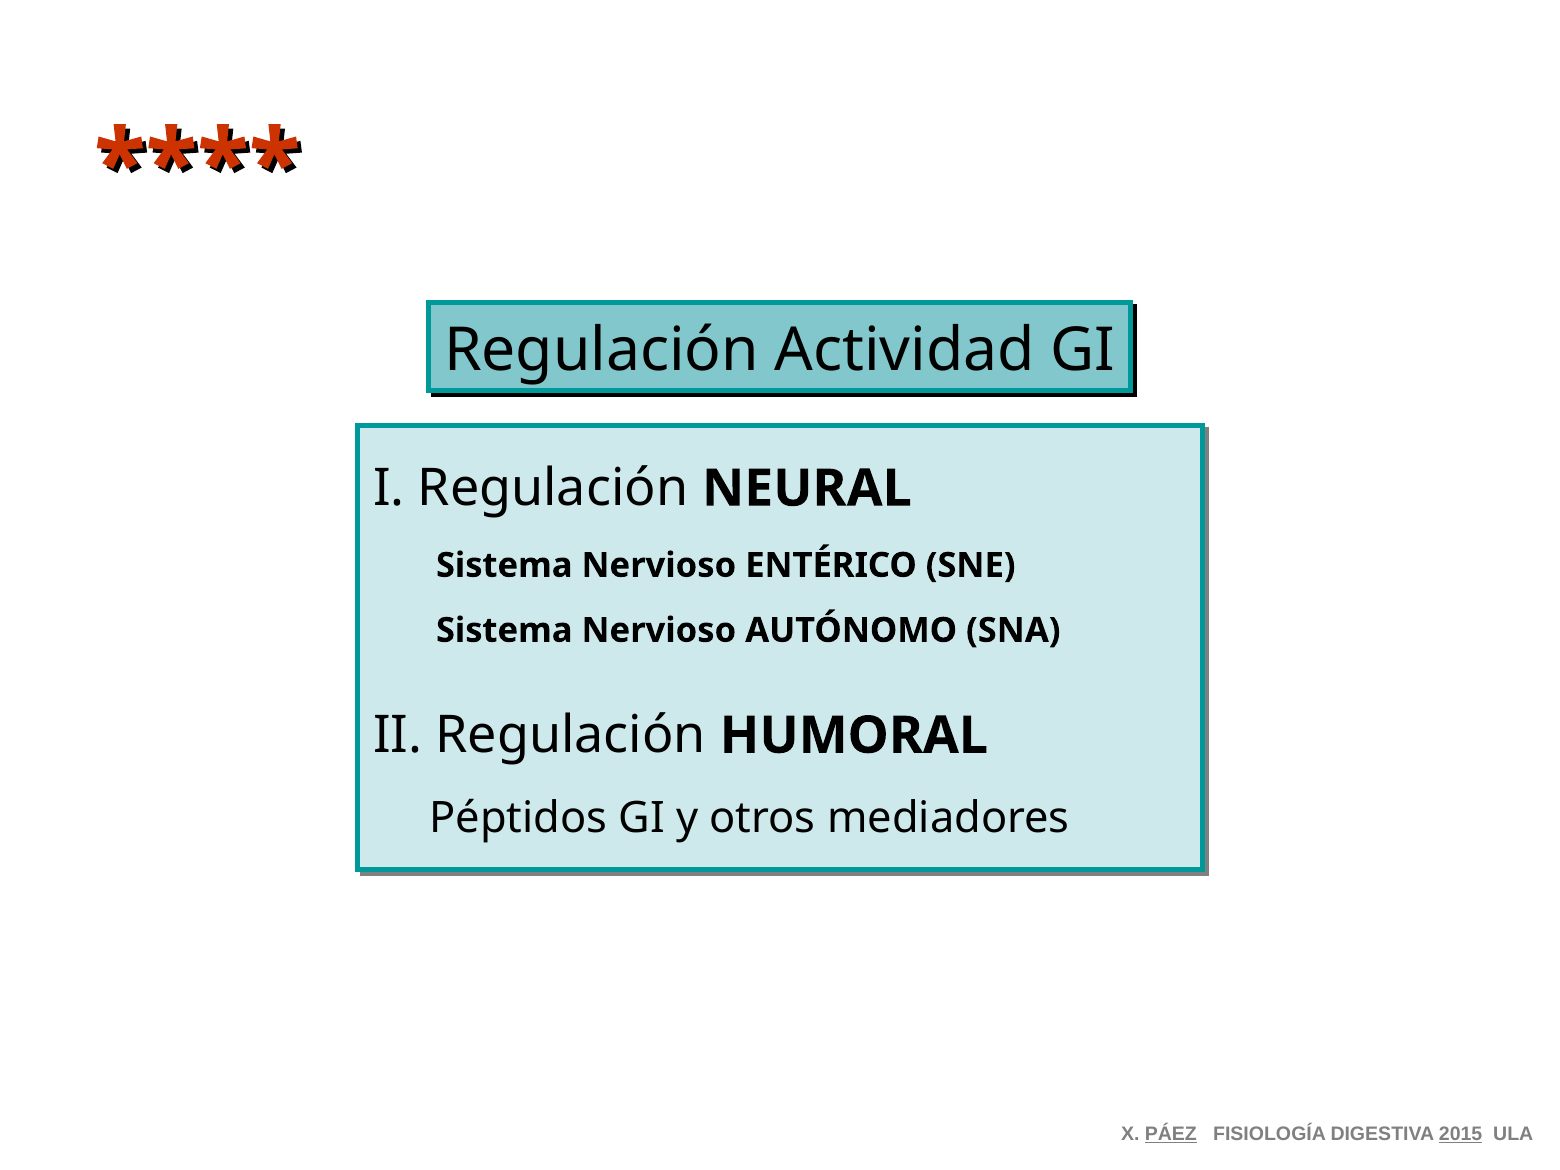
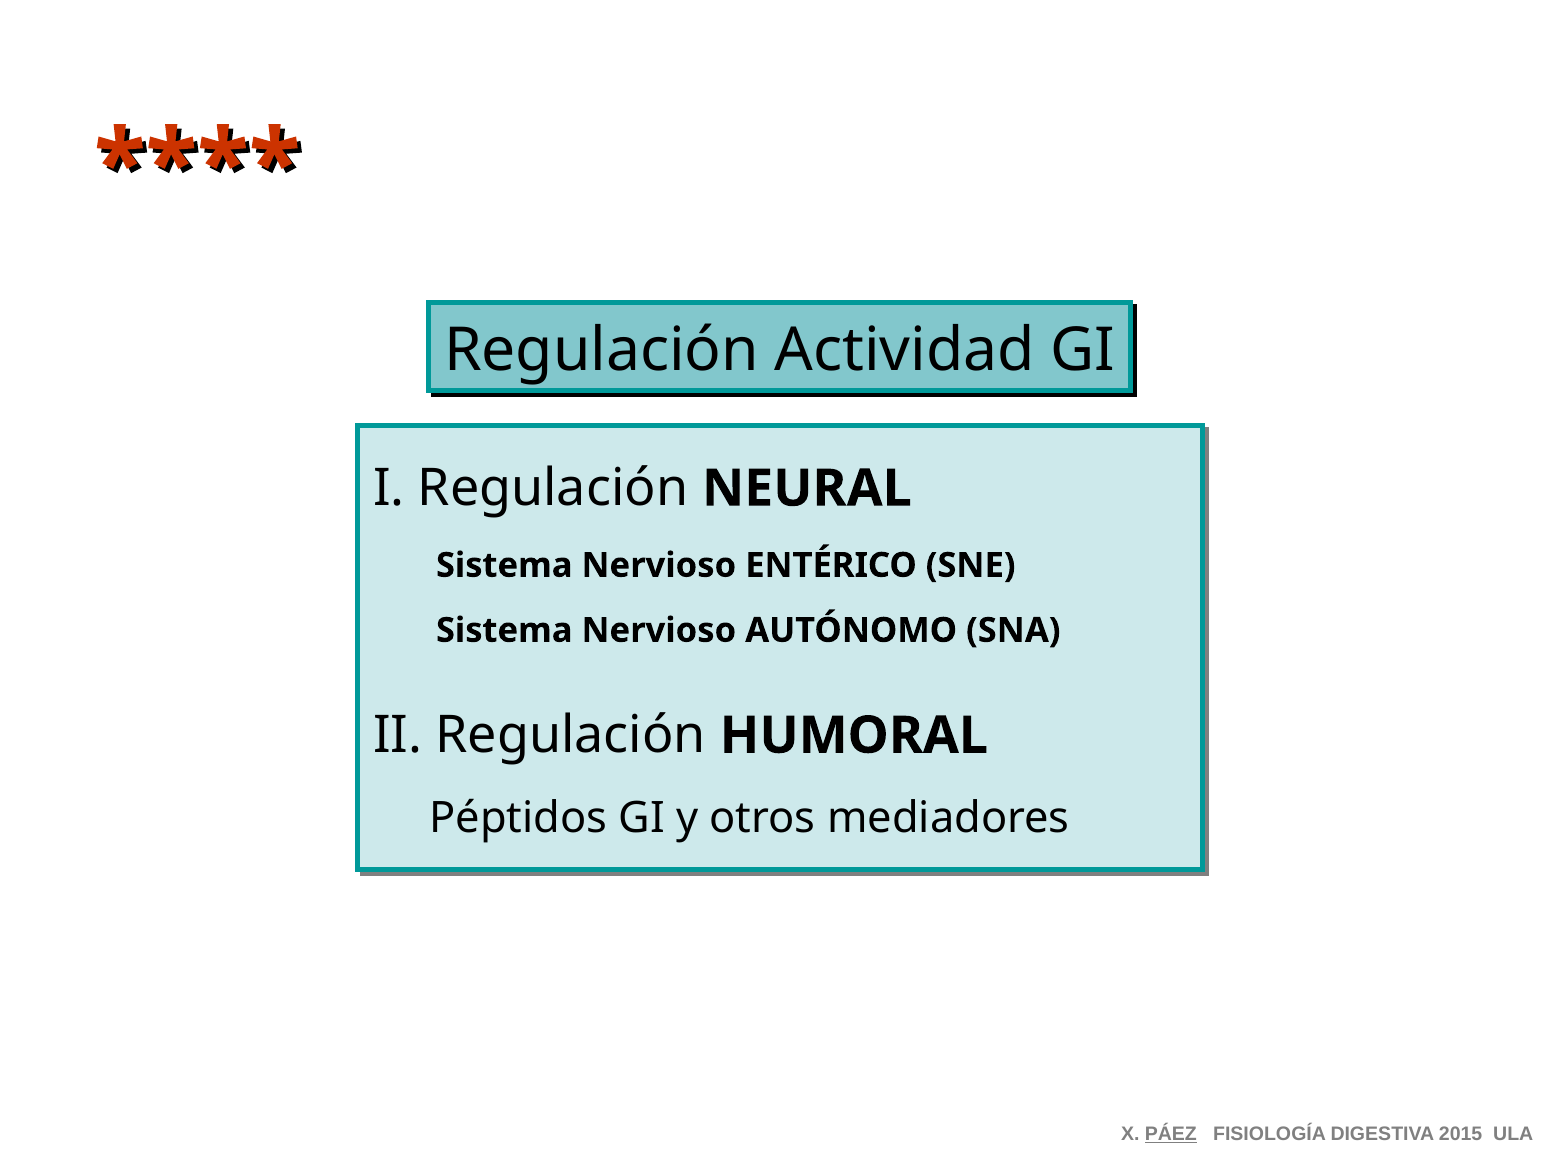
2015 underline: present -> none (1461, 1134)
